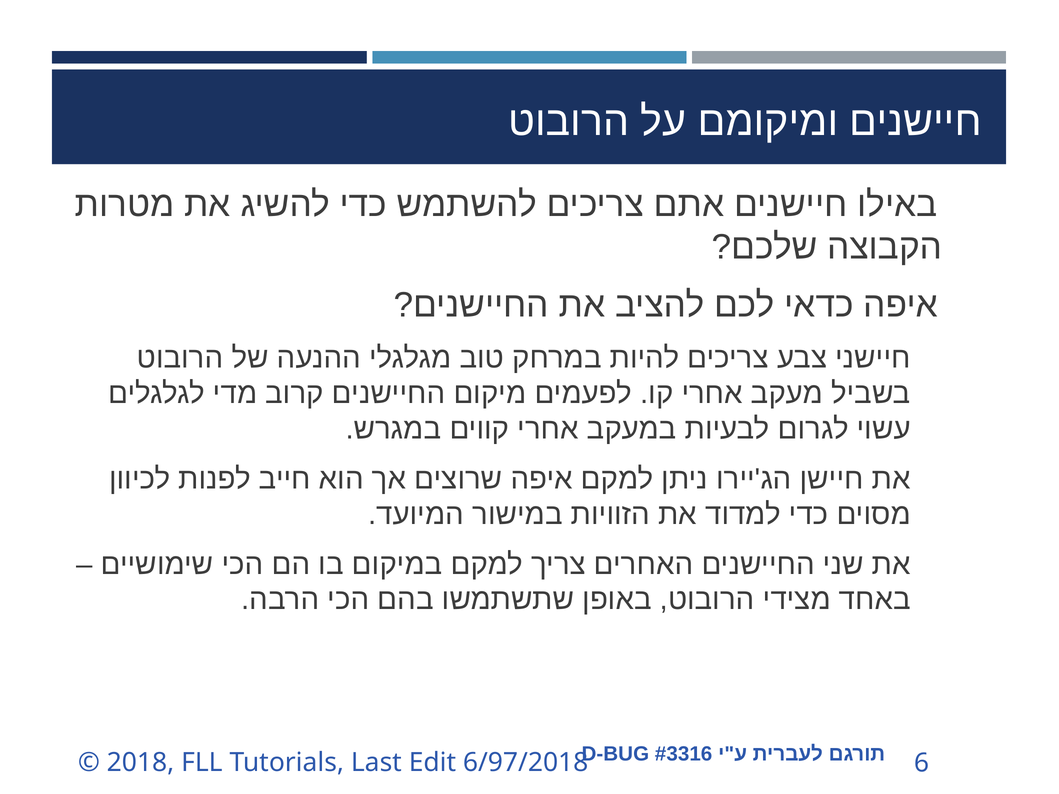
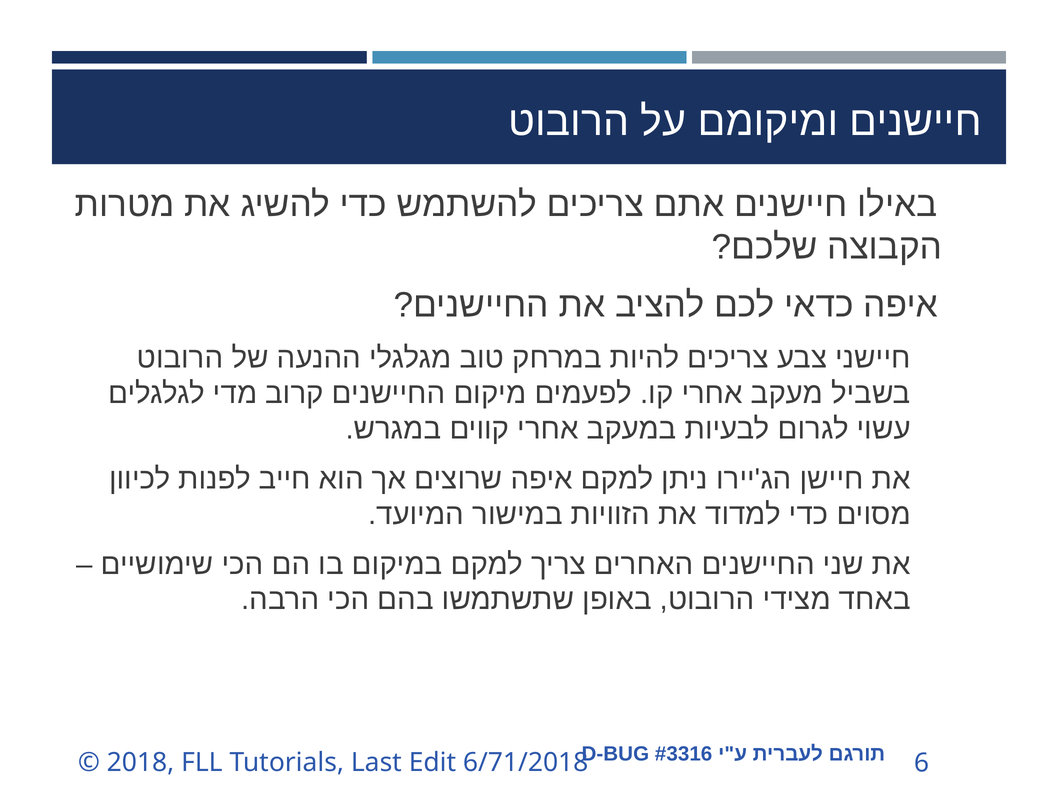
6/97/2018: 6/97/2018 -> 6/71/2018 (526, 763)
